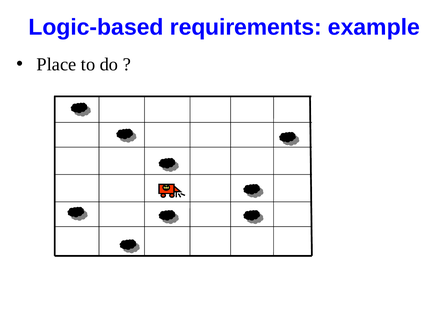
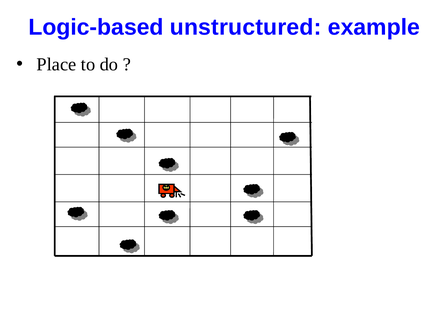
requirements: requirements -> unstructured (246, 27)
